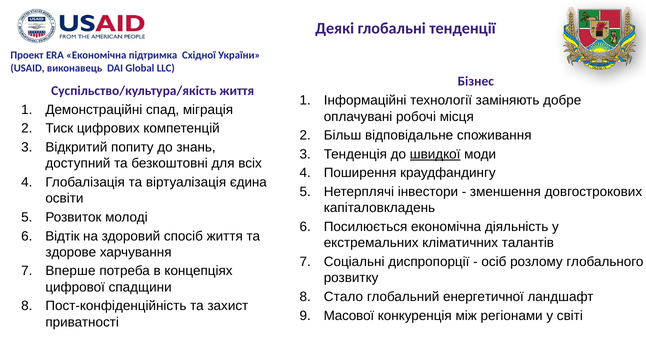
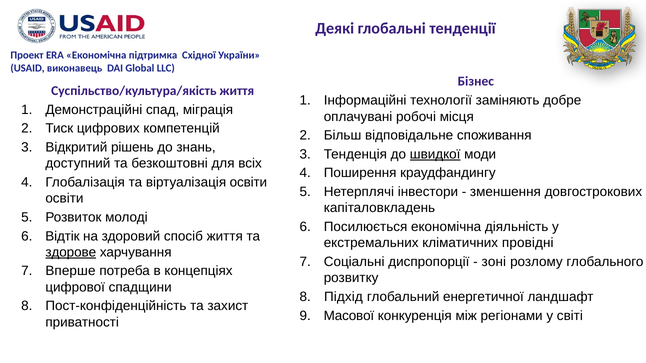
попиту: попиту -> рішень (132, 147)
віртуалізація єдина: єдина -> освіти (248, 182)
талантів: талантів -> провідні (528, 243)
здорове underline: none -> present (71, 252)
осіб: осіб -> зоні (494, 262)
Стало: Стало -> Підхід (343, 297)
